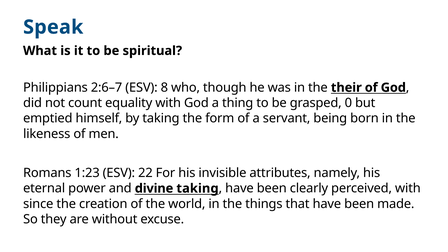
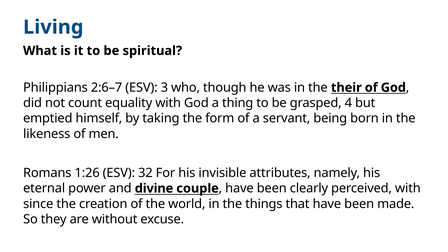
Speak: Speak -> Living (53, 27)
8: 8 -> 3 (164, 88)
0: 0 -> 4 (348, 103)
1:23: 1:23 -> 1:26 (87, 173)
22: 22 -> 32 (145, 173)
divine taking: taking -> couple (198, 188)
